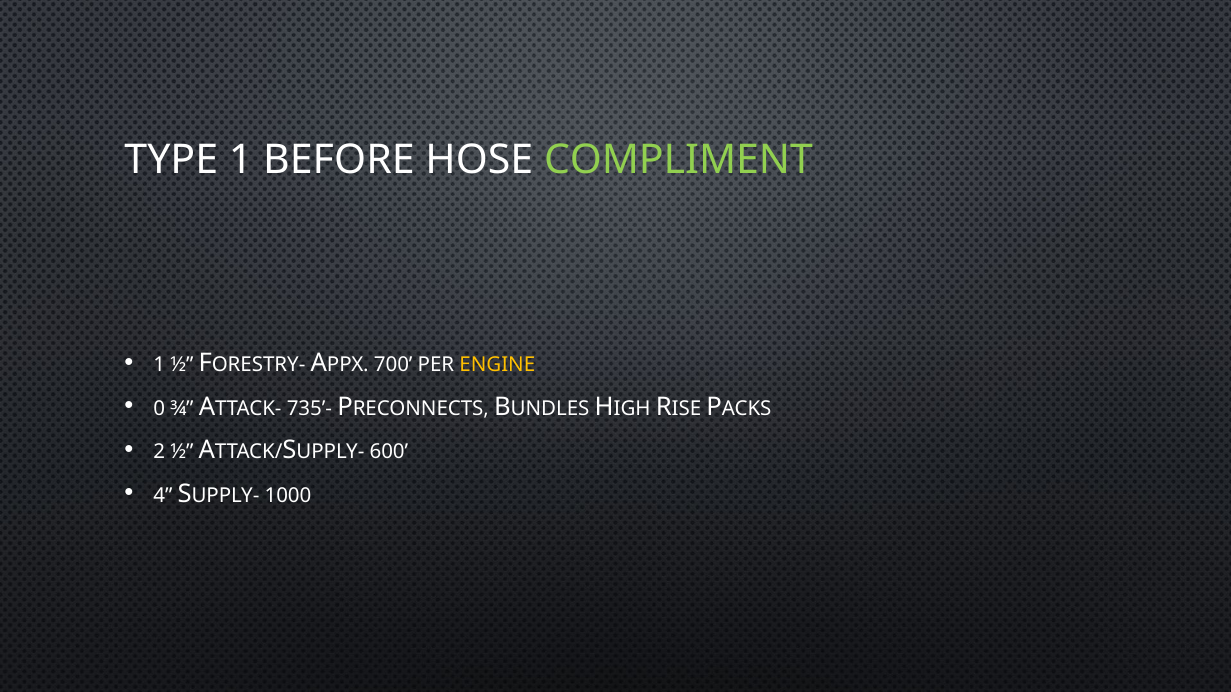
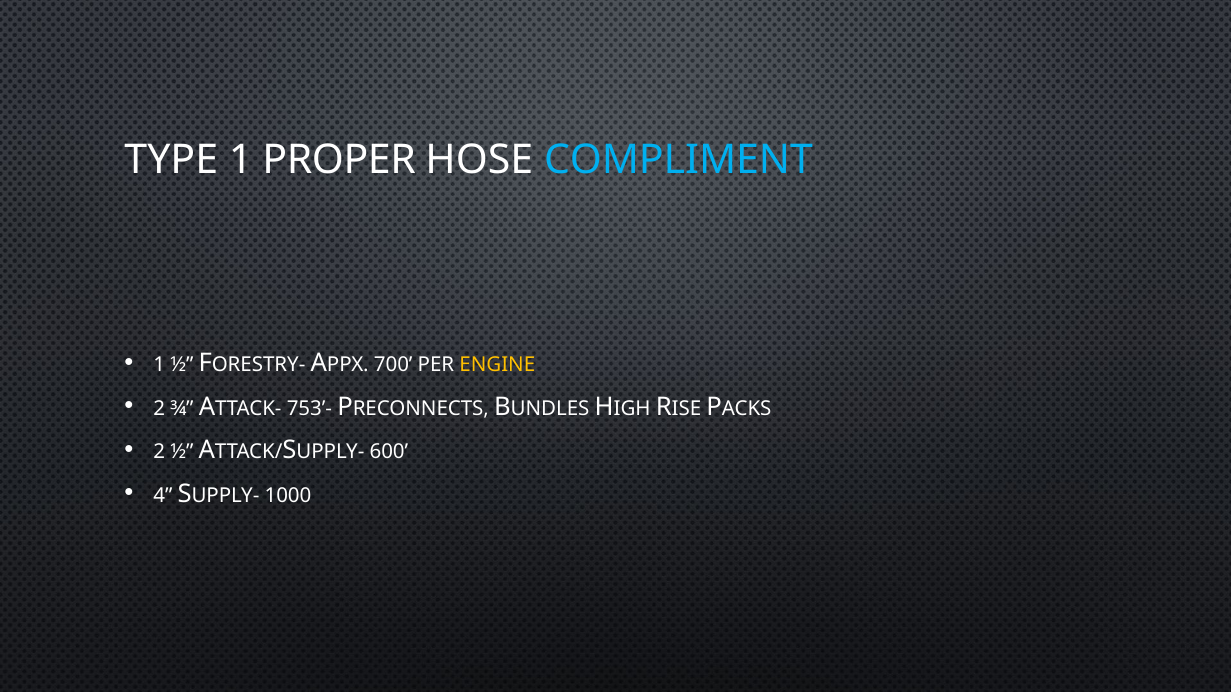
BEFORE: BEFORE -> PROPER (339, 161)
COMPLIMENT colour: light green -> light blue (678, 161)
0: 0 -> 2 (159, 409)
735’-: 735’- -> 753’- (309, 409)
